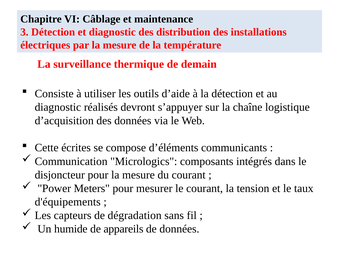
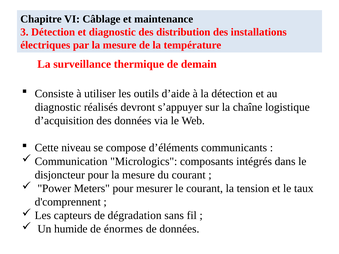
écrites: écrites -> niveau (76, 148)
d'équipements: d'équipements -> d'comprennent (68, 202)
appareils: appareils -> énormes (123, 229)
